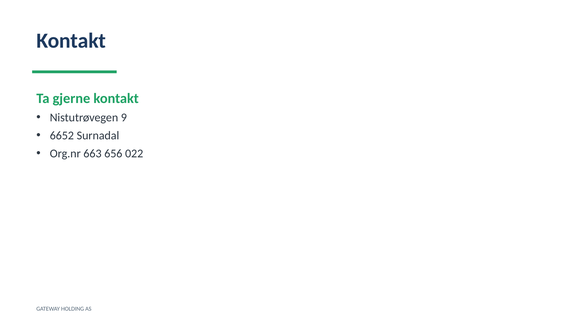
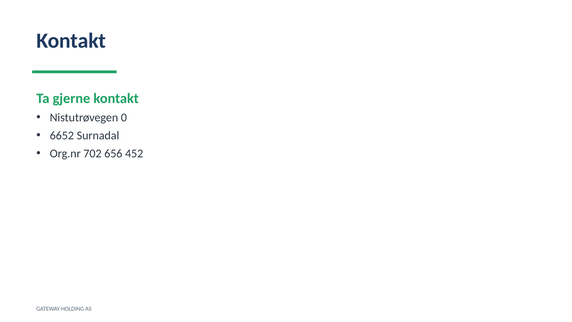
9: 9 -> 0 (124, 118)
663: 663 -> 702 (92, 153)
022: 022 -> 452 (134, 153)
